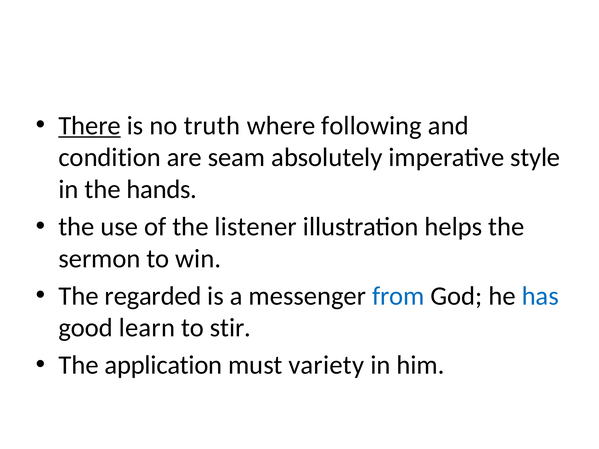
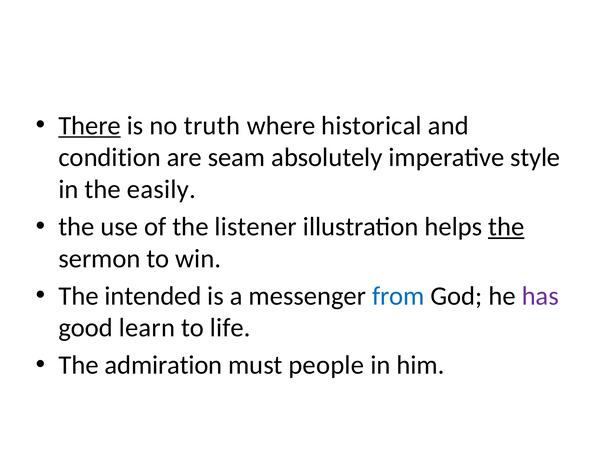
following: following -> historical (371, 126)
hands: hands -> easily (161, 190)
the underline: none -> present (506, 227)
regarded: regarded -> intended (153, 296)
has colour: blue -> purple (540, 296)
stir: stir -> life (230, 328)
application: application -> admiration (163, 365)
variety: variety -> people (326, 365)
